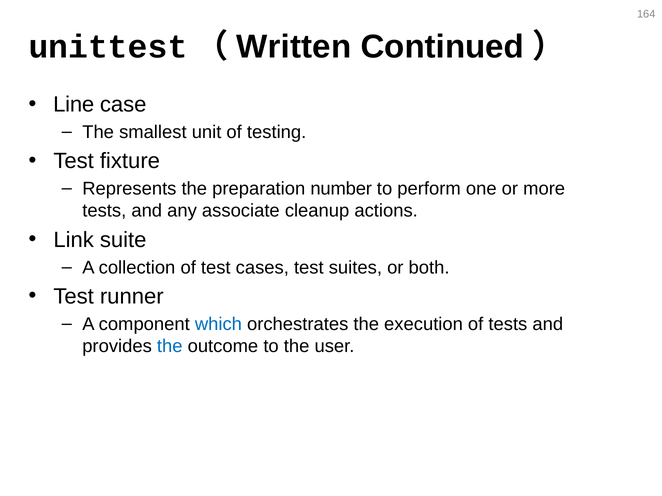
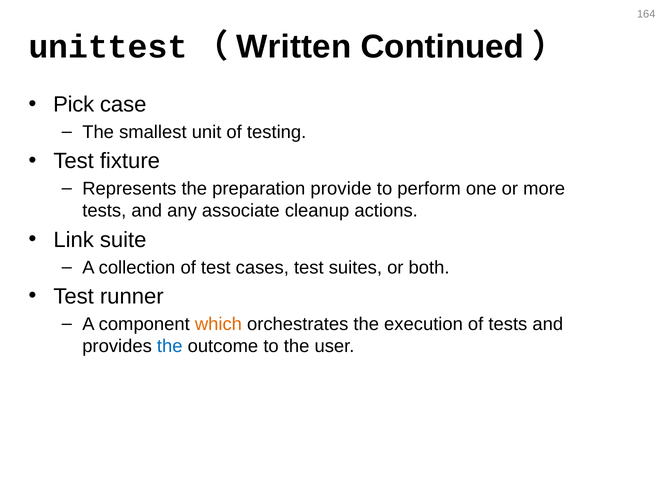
Line: Line -> Pick (74, 105)
number: number -> provide (341, 189)
which colour: blue -> orange (218, 324)
